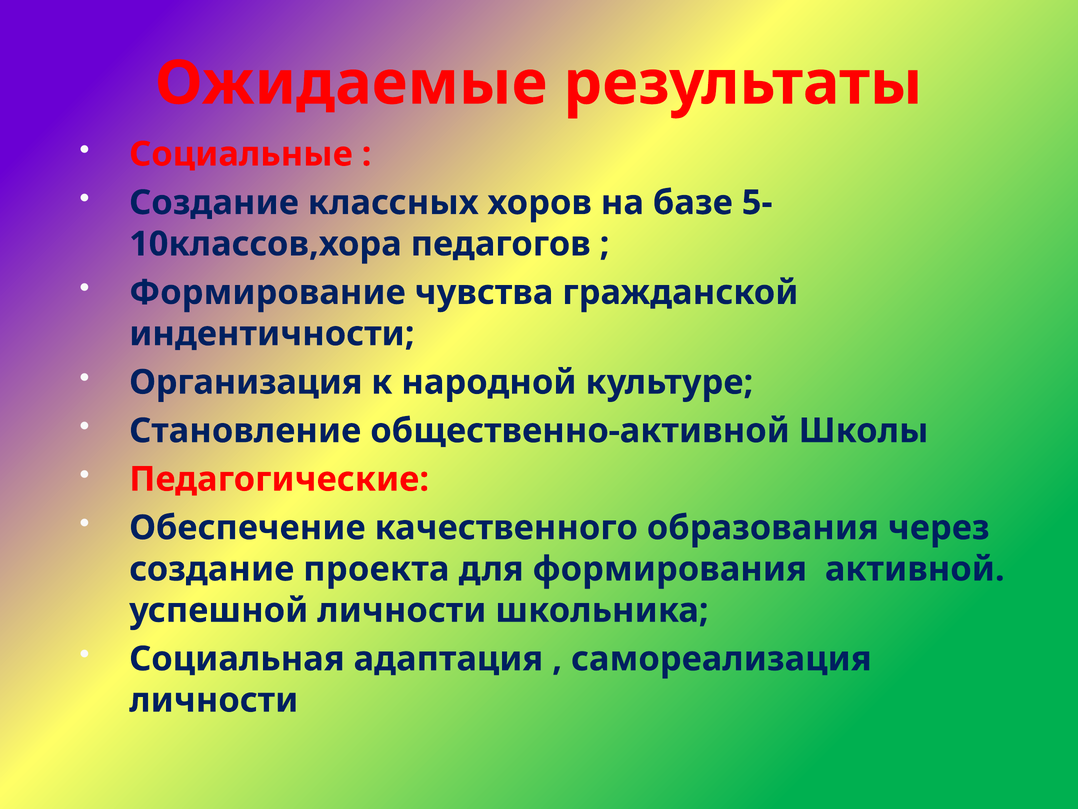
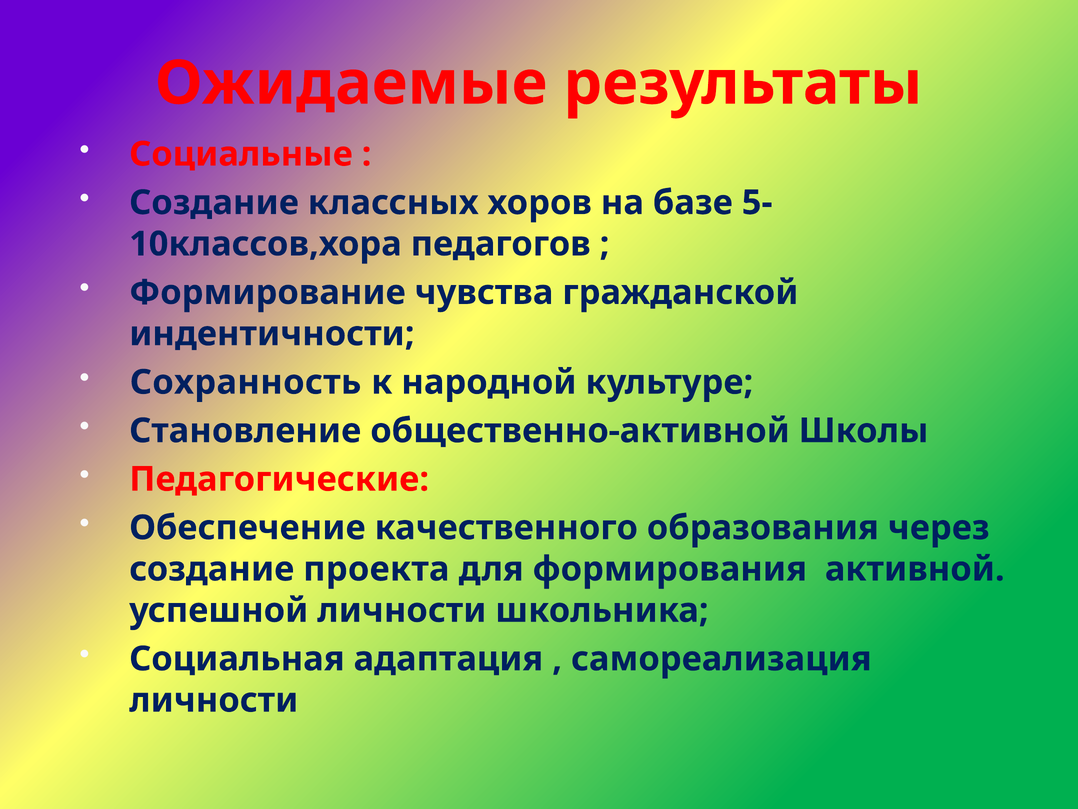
Организация: Организация -> Сохранность (246, 382)
